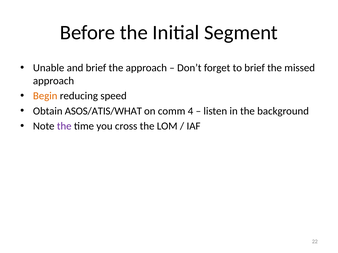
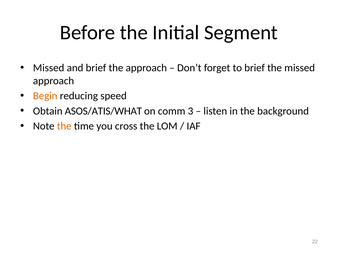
Unable: Unable -> Missed (49, 68)
4: 4 -> 3 (191, 111)
the colour: purple -> orange (64, 126)
